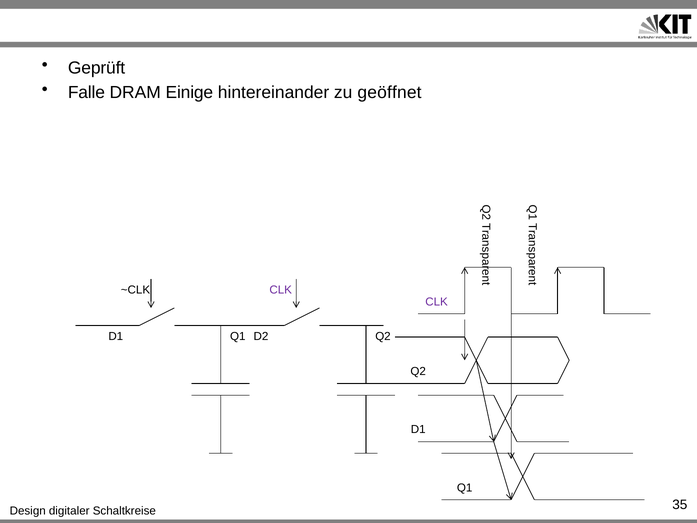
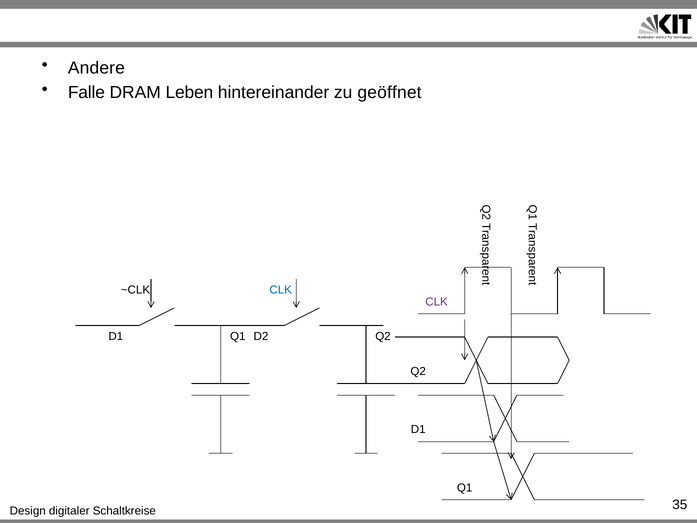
Geprüft: Geprüft -> Andere (96, 68)
Einige: Einige -> Leben (189, 92)
CLK colour: purple -> blue (281, 290)
